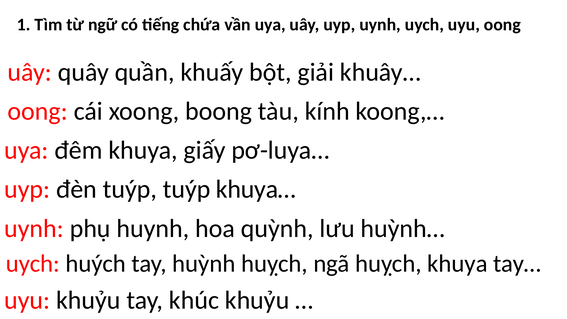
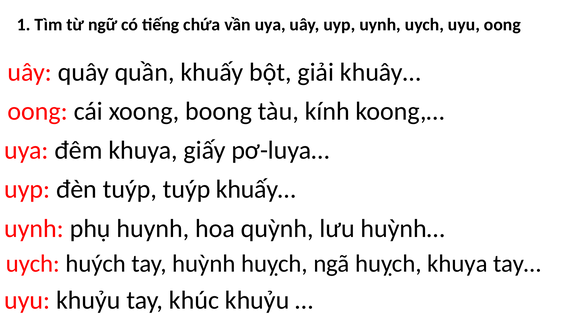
khuya…: khuya… -> khuấy… (256, 189)
